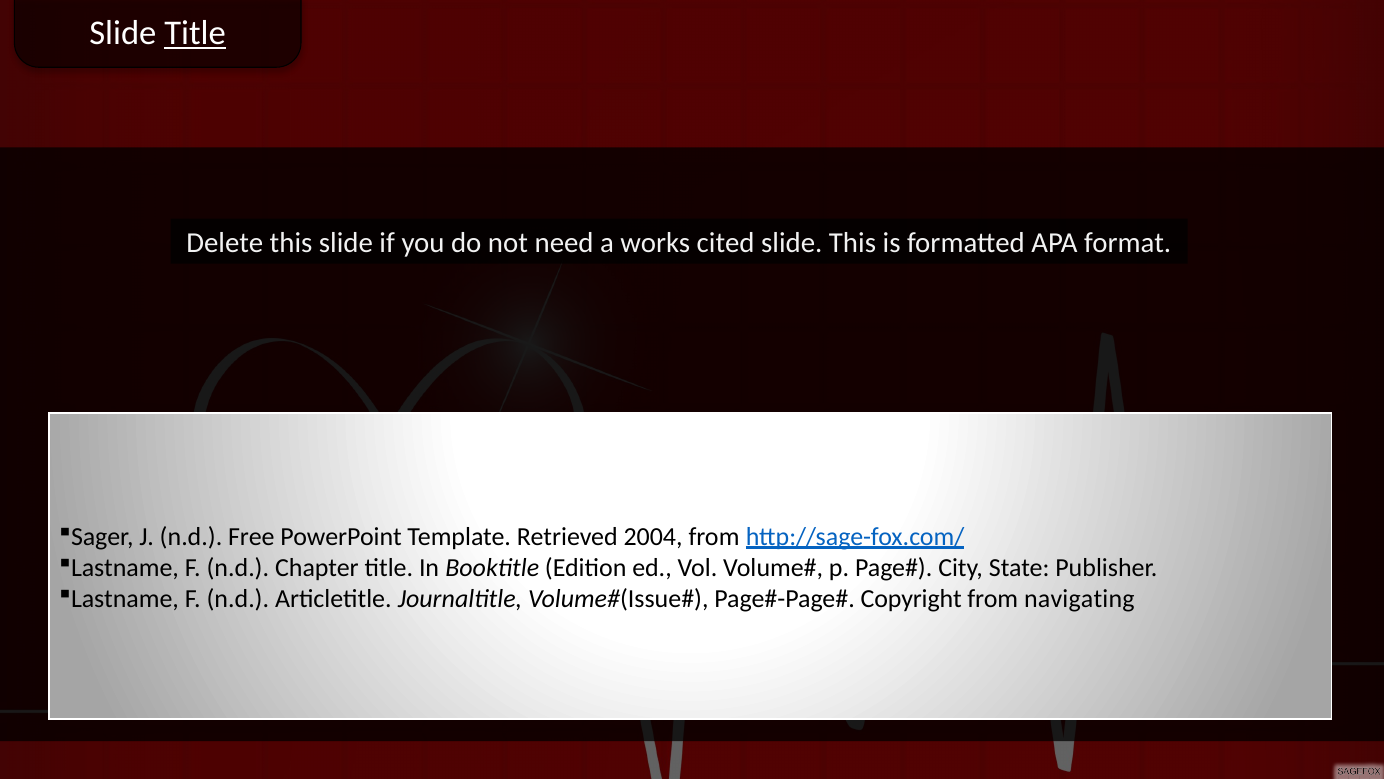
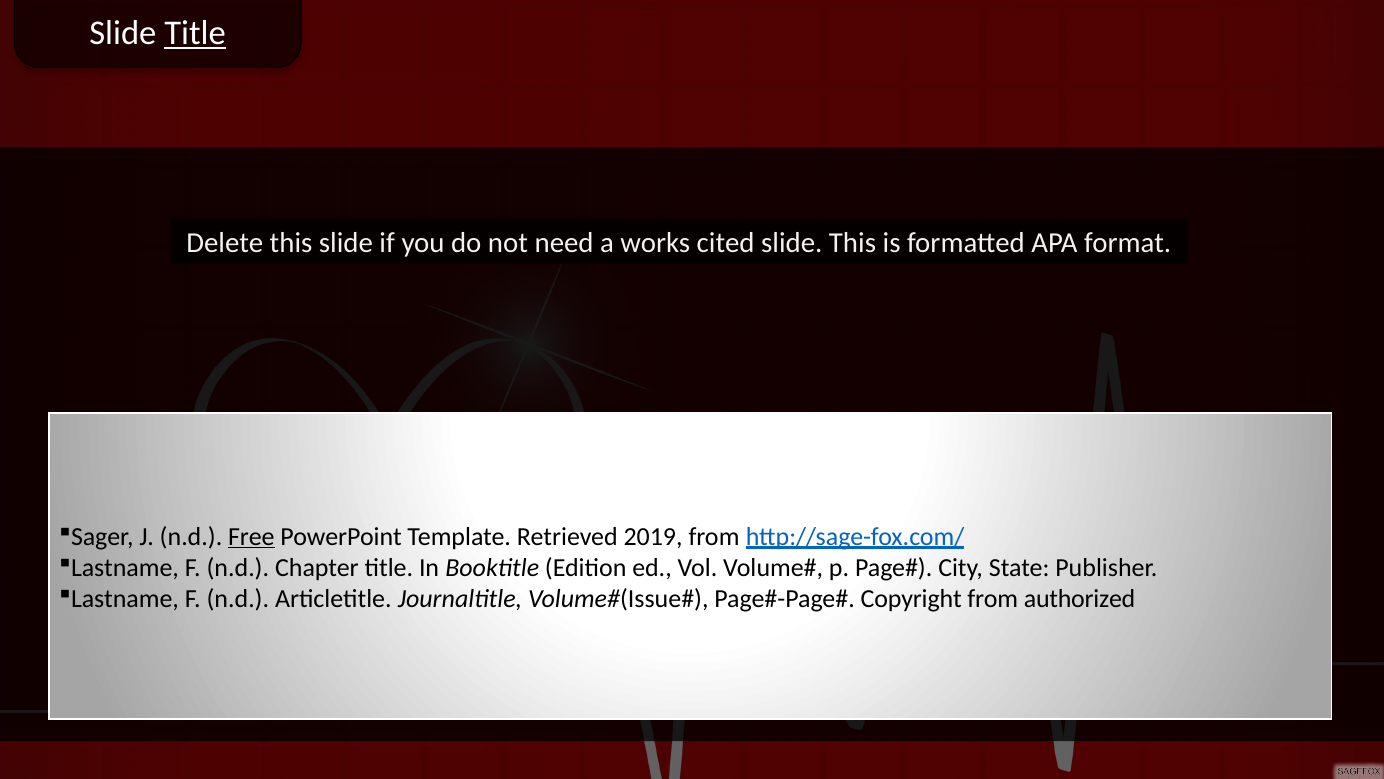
Free underline: none -> present (251, 536)
2004: 2004 -> 2019 (653, 536)
navigating: navigating -> authorized (1080, 599)
